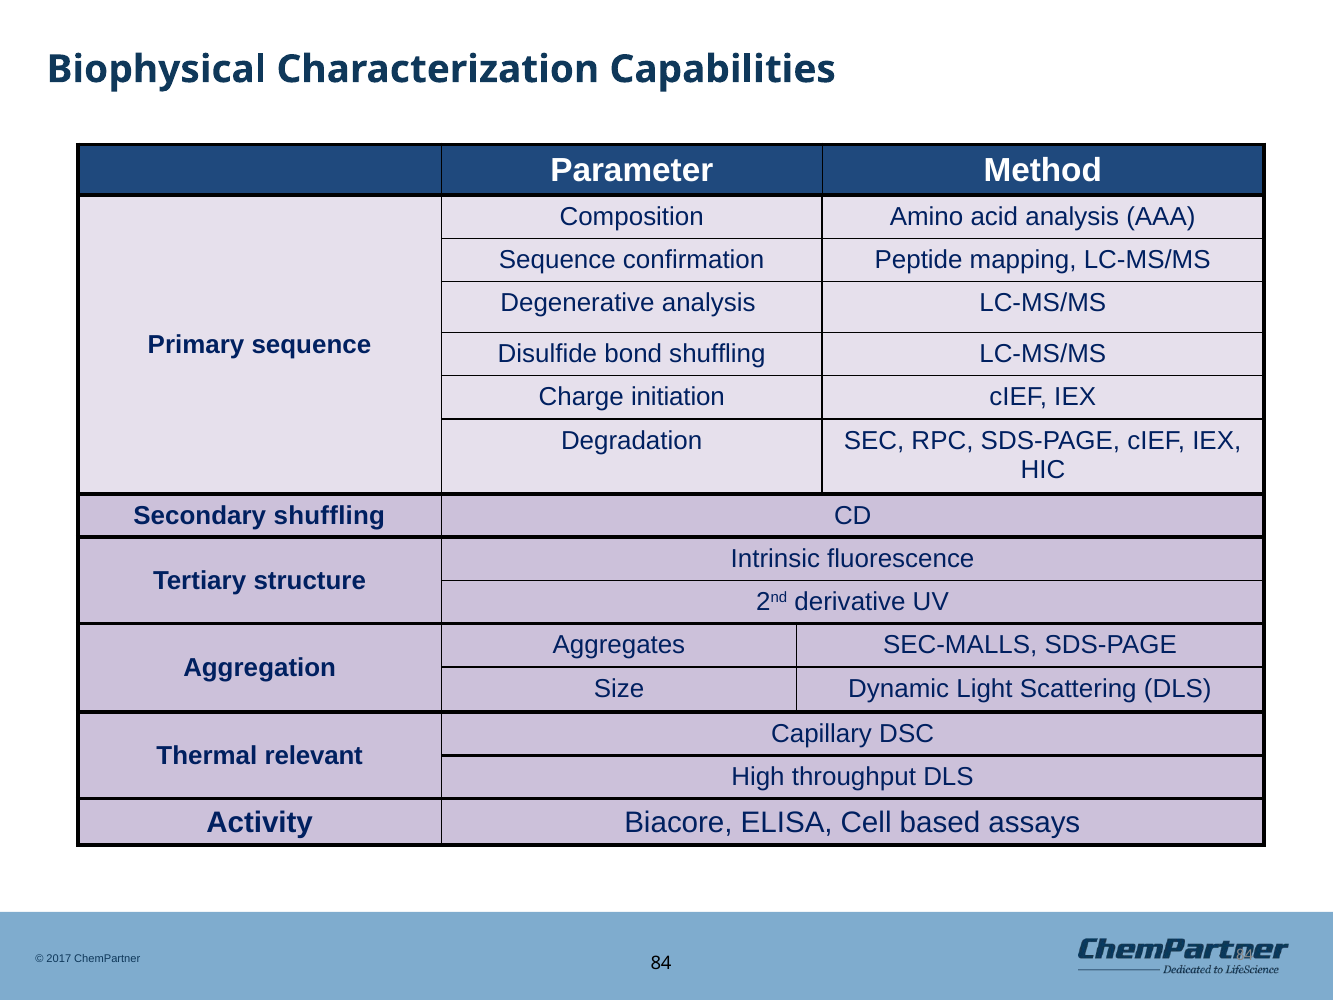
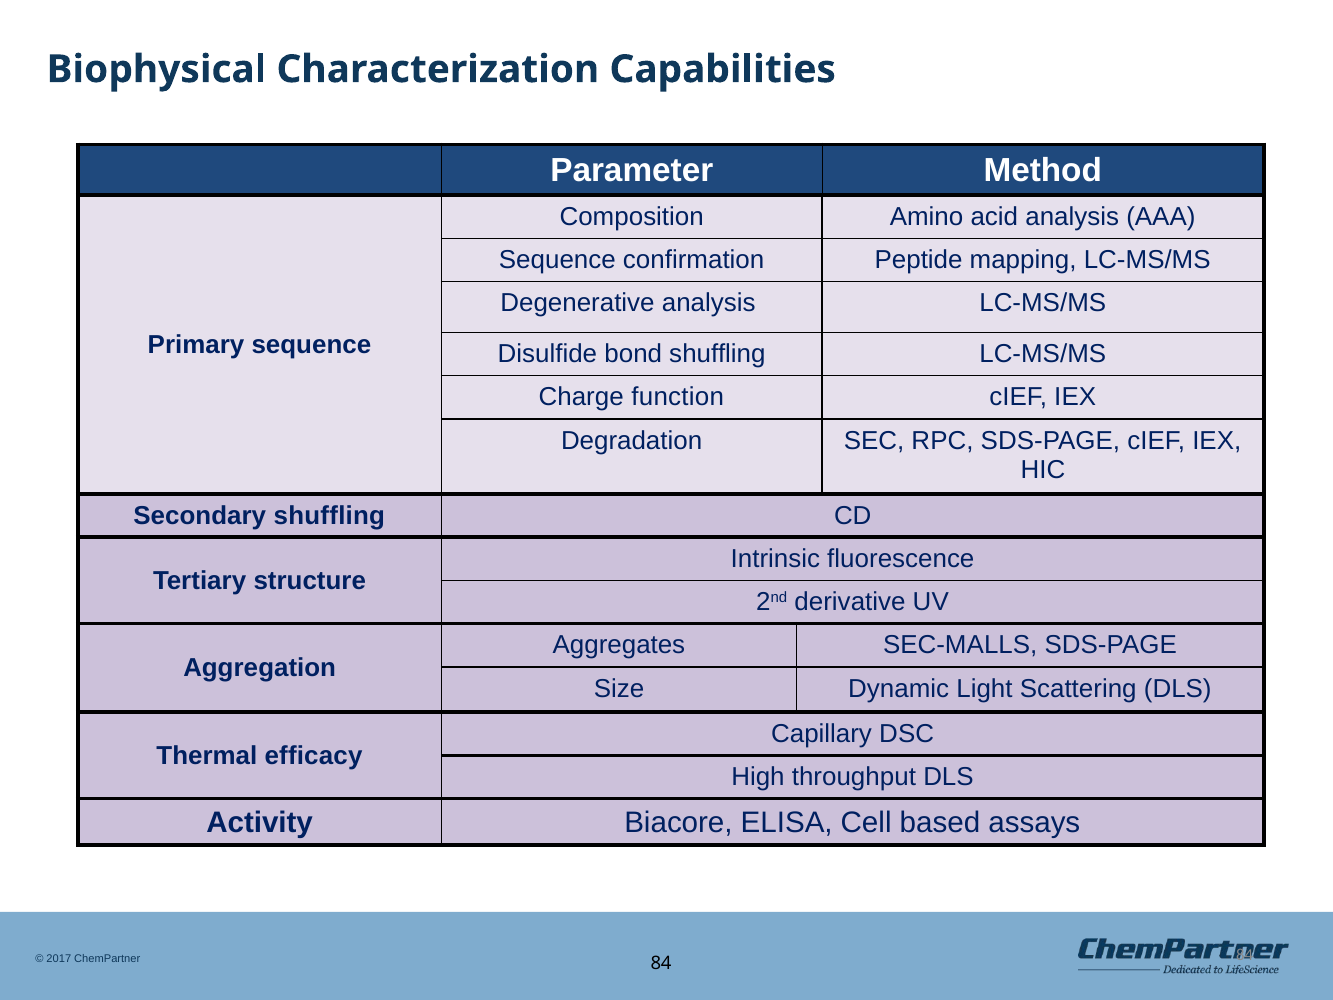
initiation: initiation -> function (678, 397)
relevant: relevant -> efficacy (314, 756)
